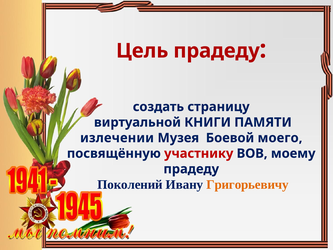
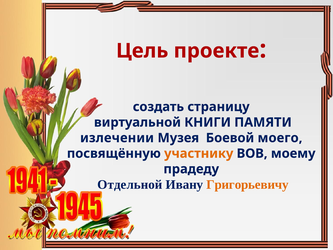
Цель прадеду: прадеду -> проекте (216, 51)
участнику colour: red -> orange (199, 153)
Поколений: Поколений -> Отдельной (130, 184)
